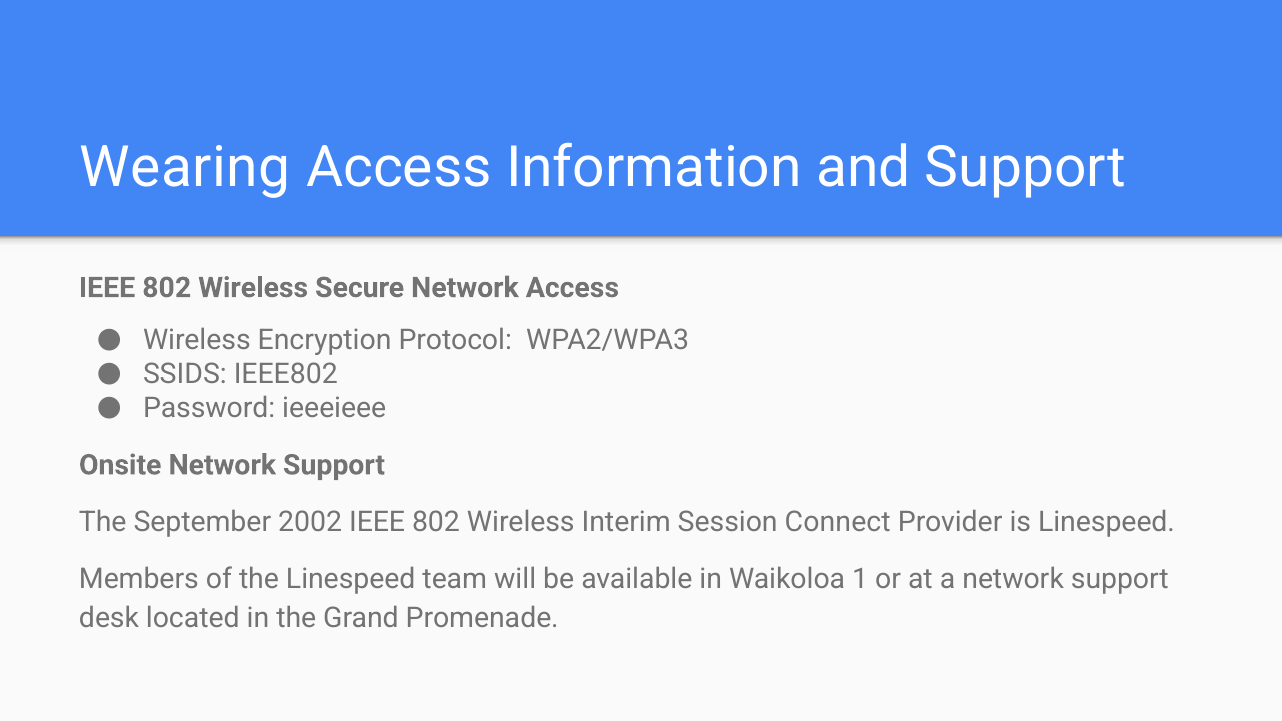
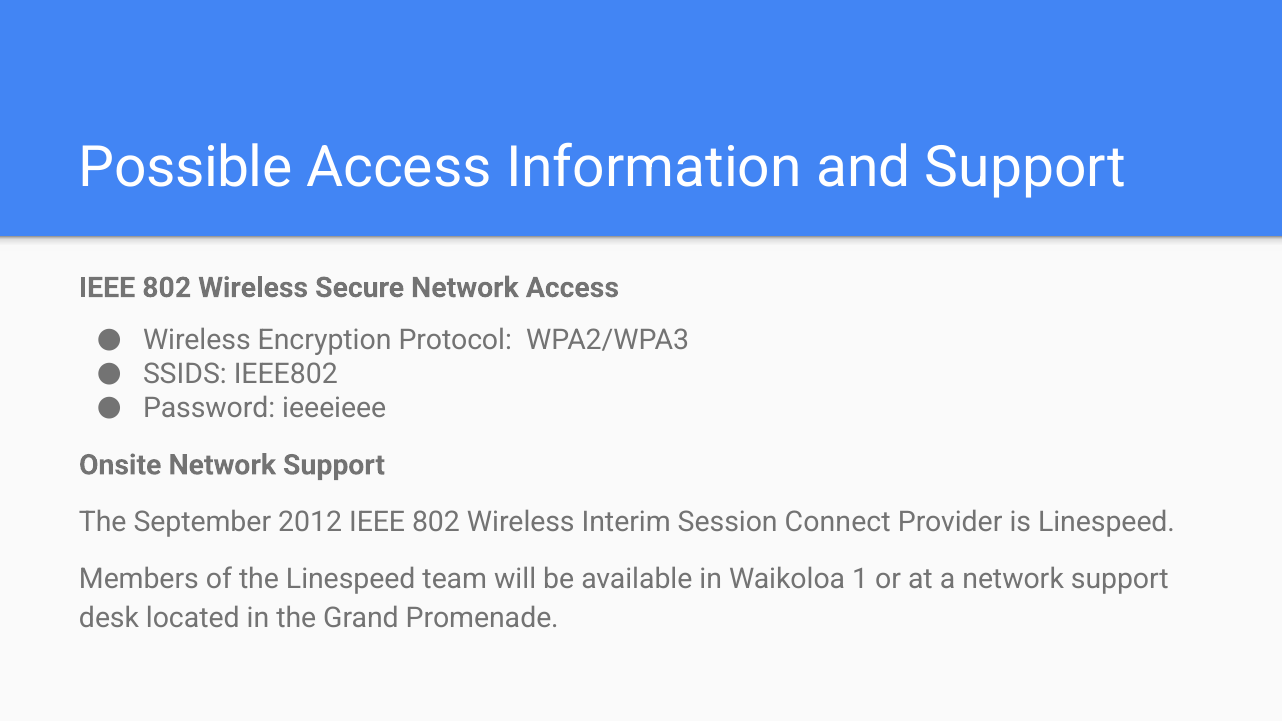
Wearing: Wearing -> Possible (186, 168)
2002: 2002 -> 2012 (310, 522)
